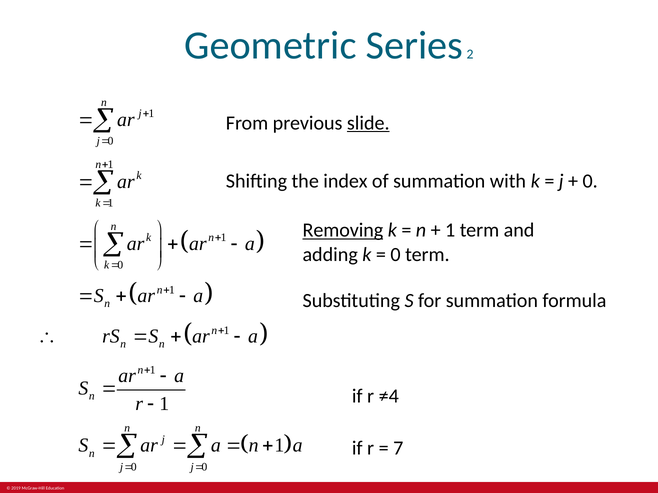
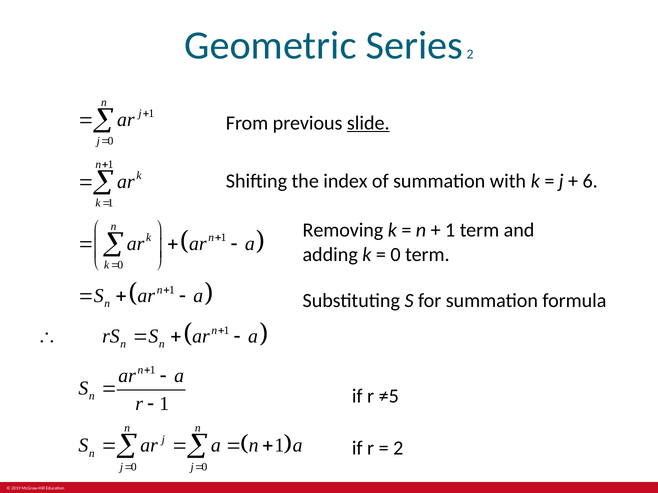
0: 0 -> 6 (590, 181)
Removing underline: present -> none (343, 231)
≠4: ≠4 -> ≠5 (389, 397)
7: 7 -> 2 (398, 449)
